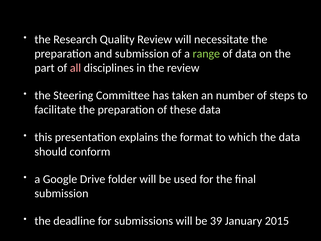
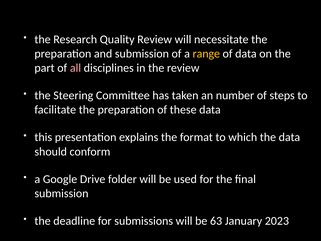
range colour: light green -> yellow (206, 54)
39: 39 -> 63 (216, 221)
2015: 2015 -> 2023 (277, 221)
